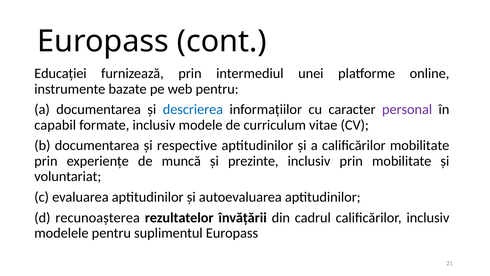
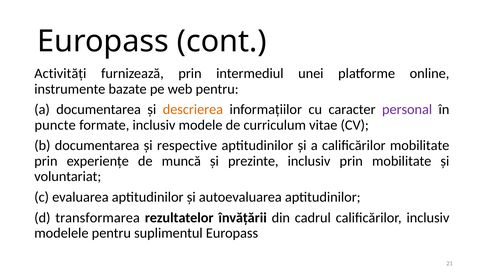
Educației: Educației -> Activități (60, 73)
descrierea colour: blue -> orange (193, 109)
capabil: capabil -> puncte (55, 125)
recunoașterea: recunoașterea -> transformarea (98, 217)
